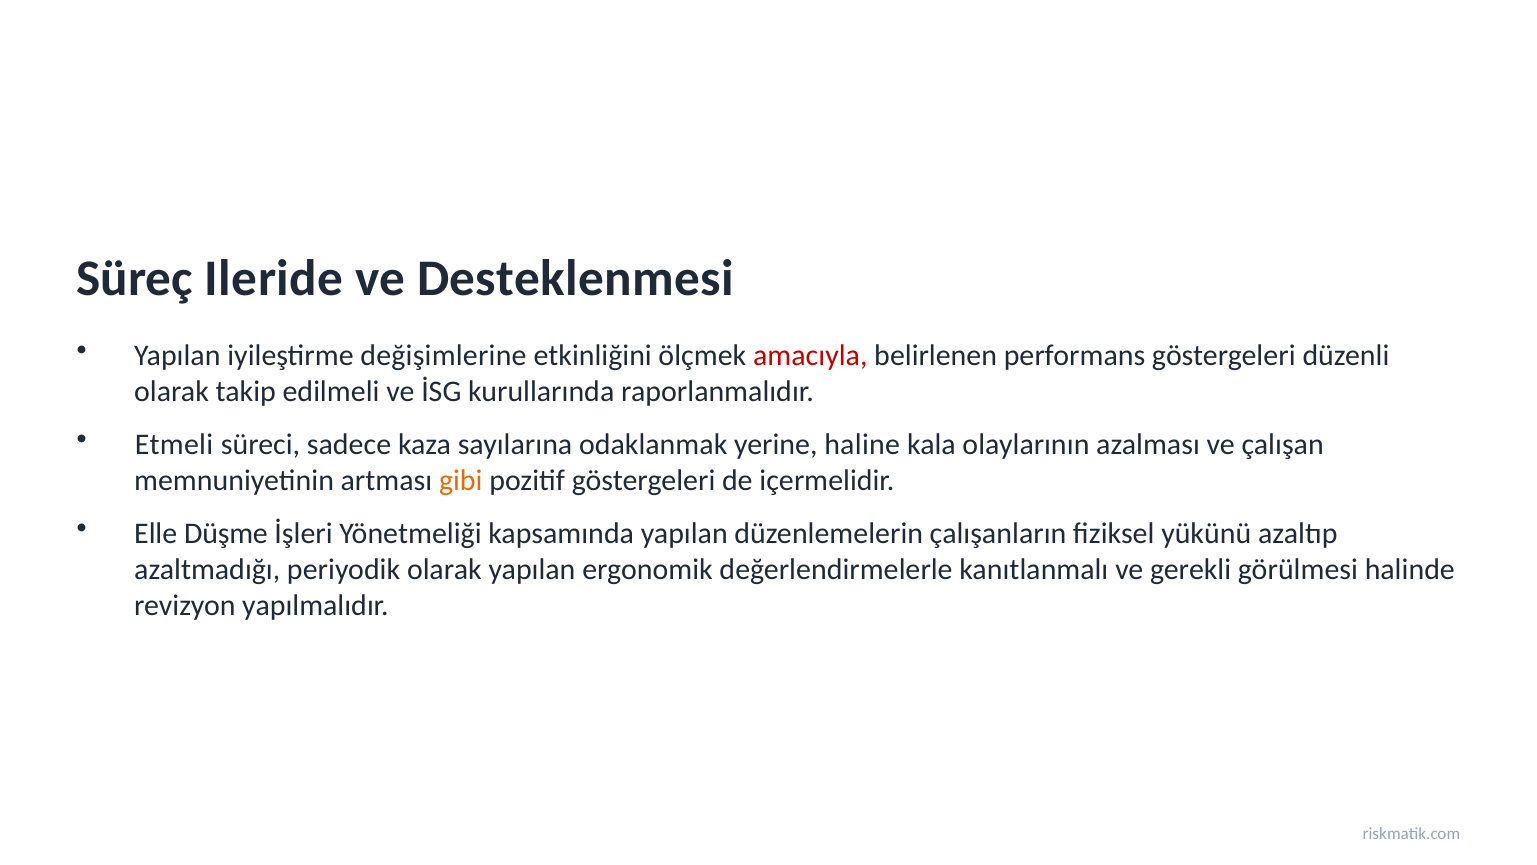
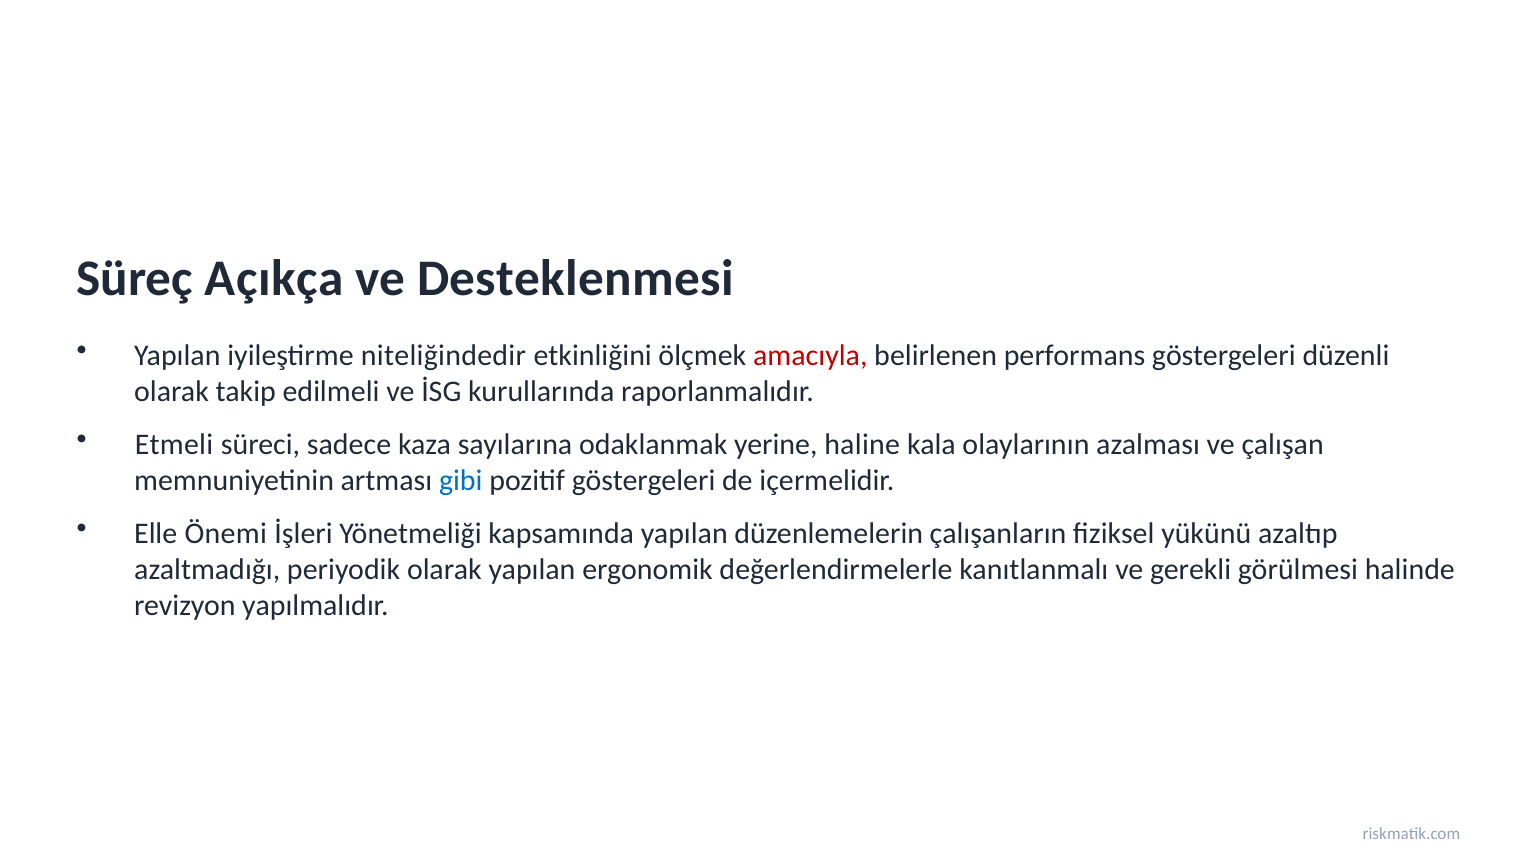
Ileride: Ileride -> Açıkça (274, 278)
değişimlerine: değişimlerine -> niteliğindedir (443, 355)
gibi colour: orange -> blue (461, 480)
Düşme: Düşme -> Önemi (226, 533)
